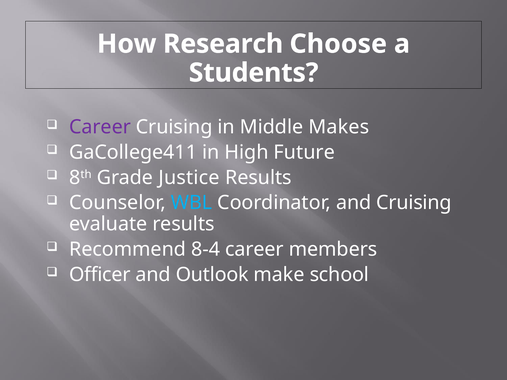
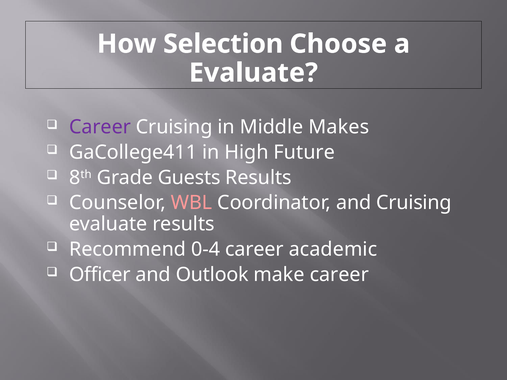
Research: Research -> Selection (223, 44)
Students: Students -> Evaluate (253, 73)
Justice: Justice -> Guests (189, 178)
WBL colour: light blue -> pink (191, 203)
8-4: 8-4 -> 0-4 (206, 249)
members: members -> academic (333, 249)
make school: school -> career (339, 275)
